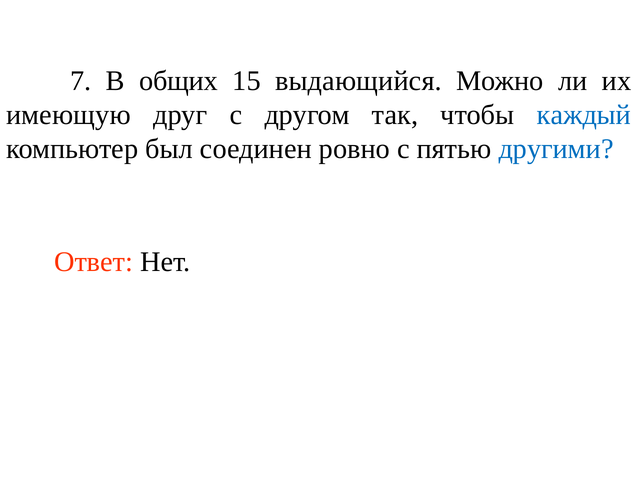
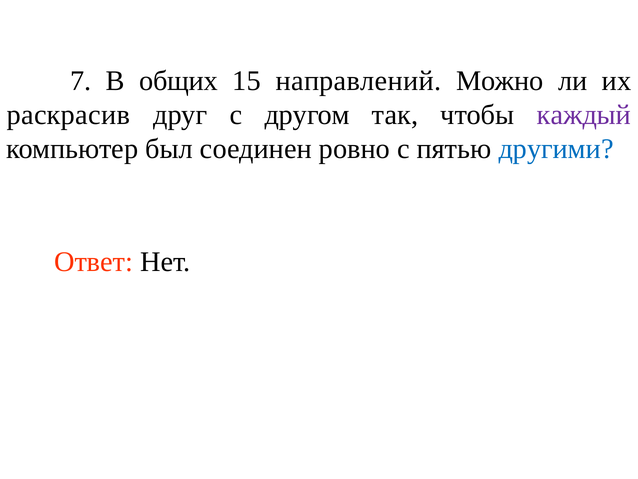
выдающийся: выдающийся -> направлений (358, 81)
имеющую: имеющую -> раскрасив (68, 115)
каждый colour: blue -> purple (584, 115)
